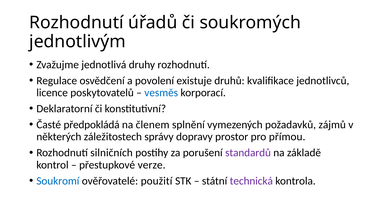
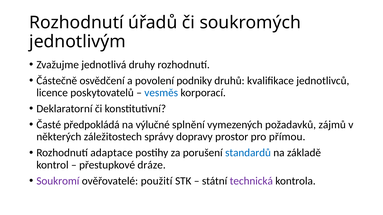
Regulace: Regulace -> Částečně (57, 81)
existuje: existuje -> podniky (194, 81)
členem: členem -> výlučné (153, 125)
silničních: silničních -> adaptace (112, 153)
standardů colour: purple -> blue (248, 153)
verze: verze -> dráze (152, 165)
Soukromí colour: blue -> purple (58, 181)
